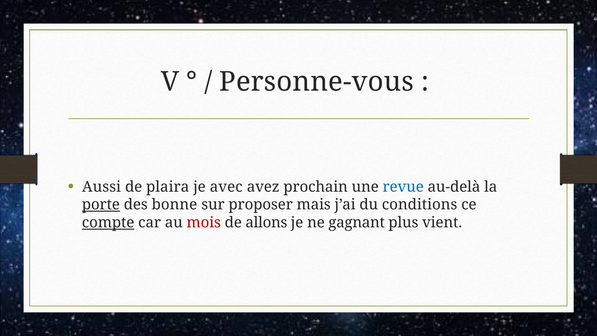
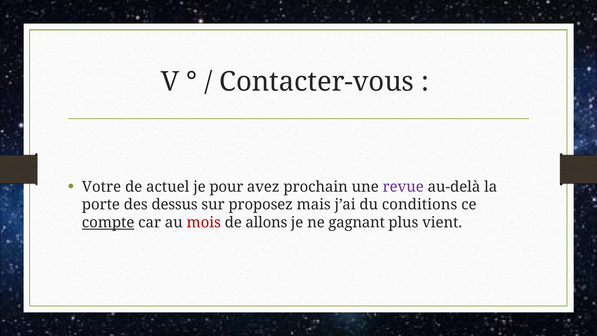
Personne-vous: Personne-vous -> Contacter-vous (317, 82)
Aussi: Aussi -> Votre (102, 187)
plaira: plaira -> actuel (168, 187)
avec: avec -> pour (226, 187)
revue colour: blue -> purple (403, 187)
porte underline: present -> none (101, 205)
bonne: bonne -> dessus (175, 205)
proposer: proposer -> proposez (261, 205)
